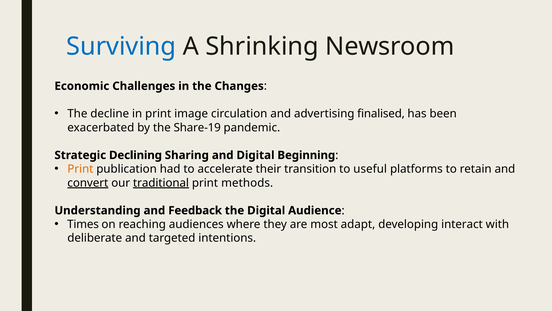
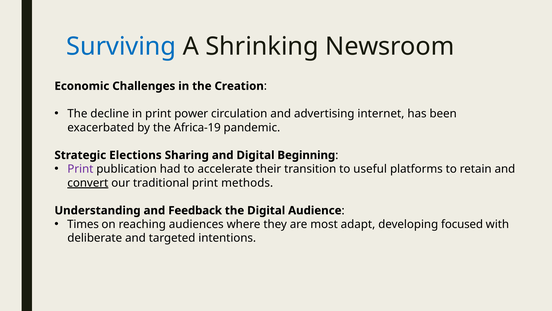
Changes: Changes -> Creation (239, 86)
image: image -> power (191, 114)
finalised: finalised -> internet (381, 114)
Share-19: Share-19 -> Africa-19 (197, 127)
Declining: Declining -> Elections (135, 155)
Print colour: orange -> purple (80, 169)
traditional underline: present -> none (161, 183)
interact: interact -> focused (462, 224)
